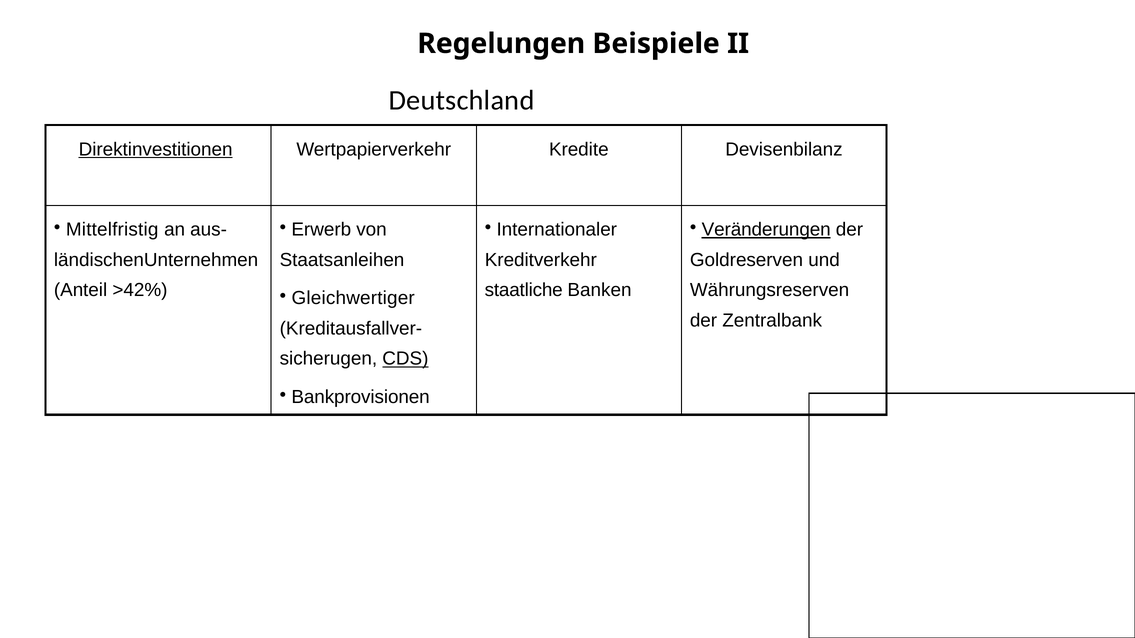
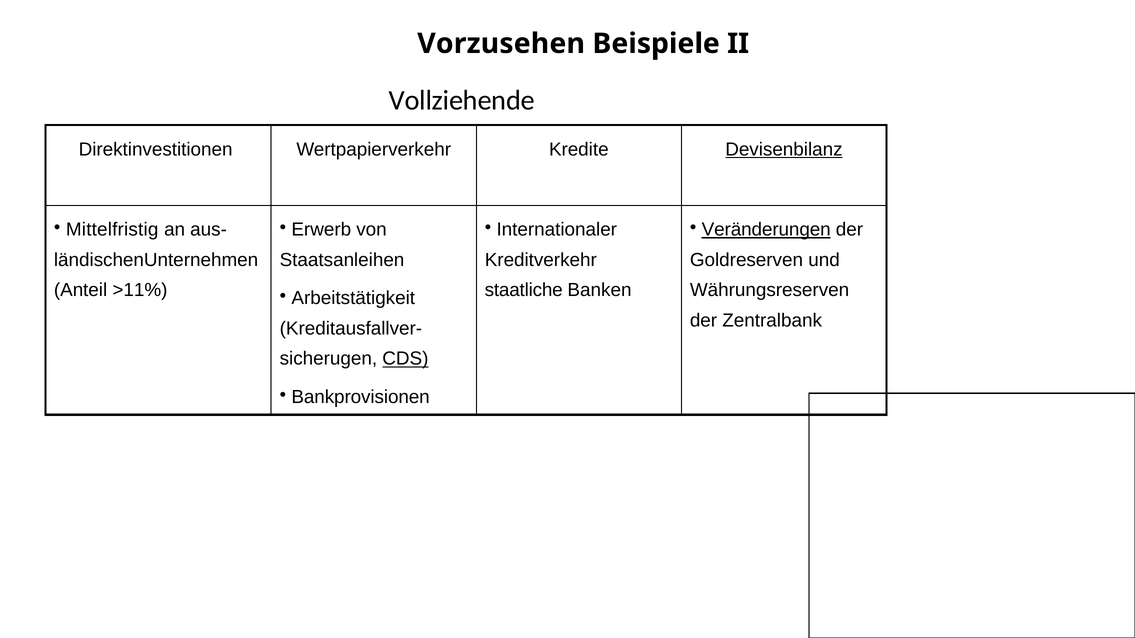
Regelungen: Regelungen -> Vorzusehen (501, 44)
Deutschland: Deutschland -> Vollziehende (462, 100)
Direktinvestitionen underline: present -> none (156, 149)
Devisenbilanz underline: none -> present (784, 149)
>42%: >42% -> >11% (140, 290)
Gleichwertiger: Gleichwertiger -> Arbeitstätigkeit (353, 298)
